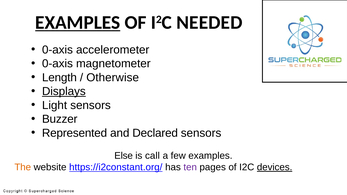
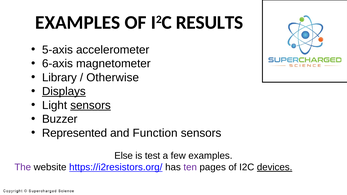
EXAMPLES underline: present -> none (78, 22)
NEEDED: NEEDED -> RESULTS (210, 22)
0-axis: 0-axis -> 5-axis (57, 50)
0-axis: 0-axis -> 6-axis (57, 64)
Length: Length -> Library (59, 78)
sensors underline: none -> present (91, 105)
Declared: Declared -> Function (155, 133)
call: call -> test (153, 156)
The colour: orange -> purple (23, 167)
https://i2constant.org/: https://i2constant.org/ -> https://i2resistors.org/ (116, 167)
